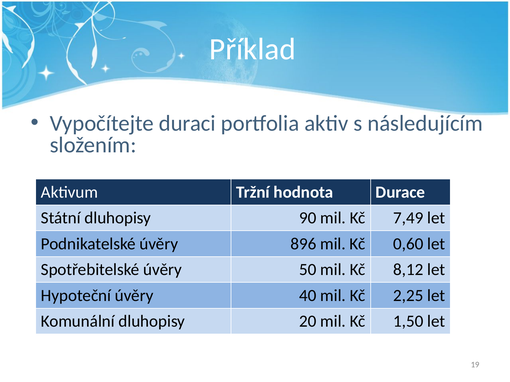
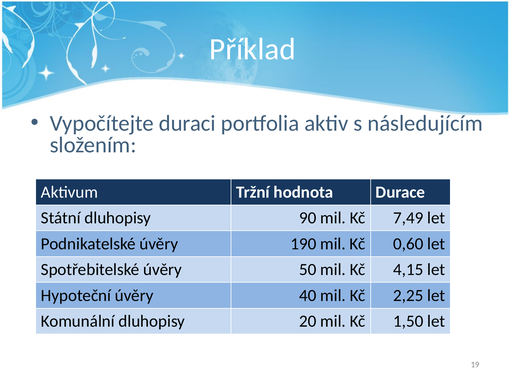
896: 896 -> 190 (303, 244)
8,12: 8,12 -> 4,15 (408, 270)
